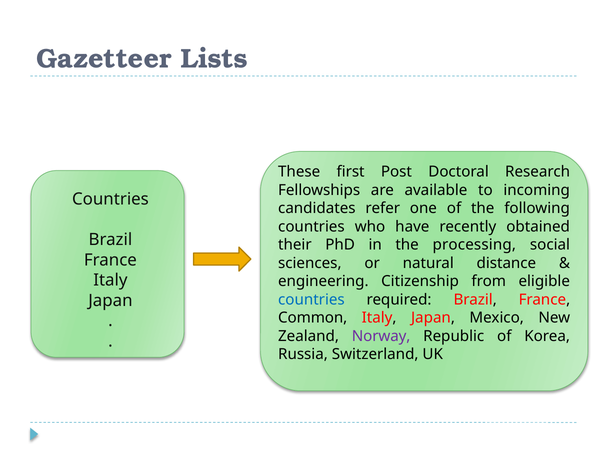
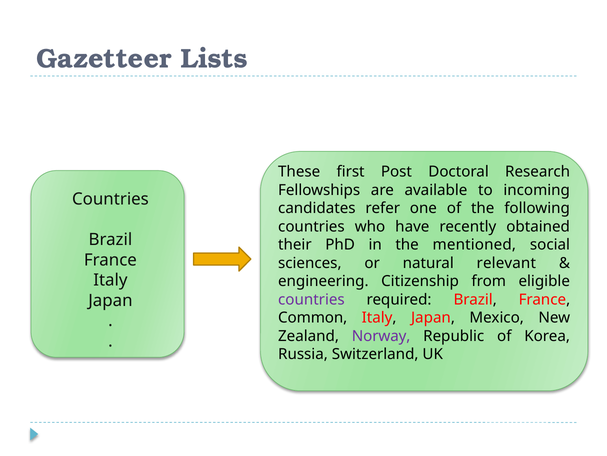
processing: processing -> mentioned (474, 244)
distance: distance -> relevant (506, 263)
countries colour: blue -> purple (311, 299)
